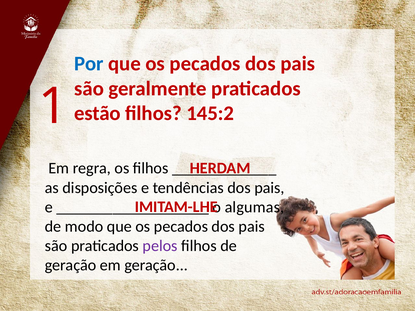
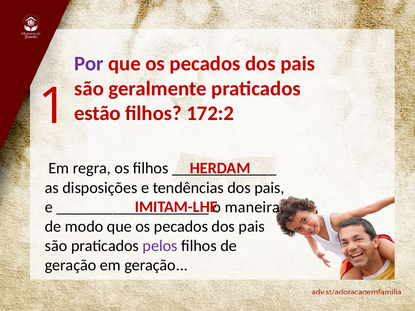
Por colour: blue -> purple (89, 64)
145:2: 145:2 -> 172:2 (210, 114)
algumas: algumas -> maneira (255, 207)
